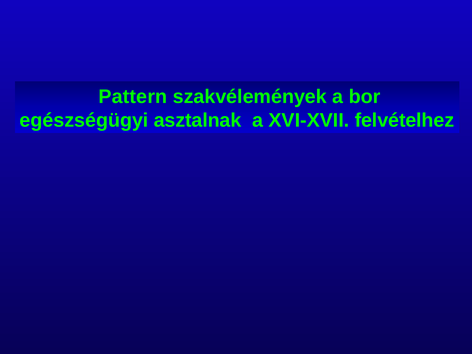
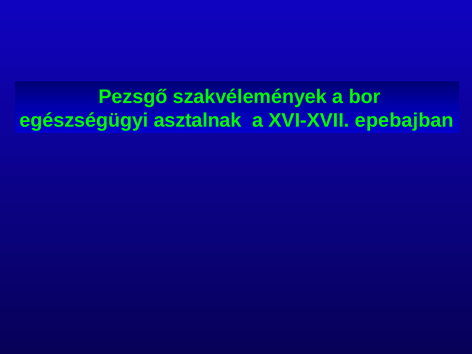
Pattern: Pattern -> Pezsgő (133, 97)
felvételhez: felvételhez -> epebajban (404, 120)
